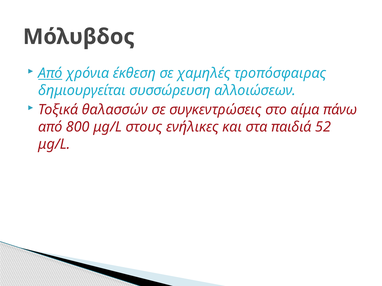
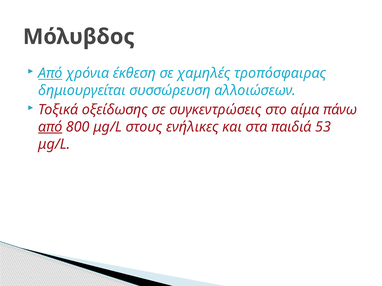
θαλασσών: θαλασσών -> οξείδωσης (115, 110)
από underline: none -> present (50, 127)
52: 52 -> 53 (323, 127)
